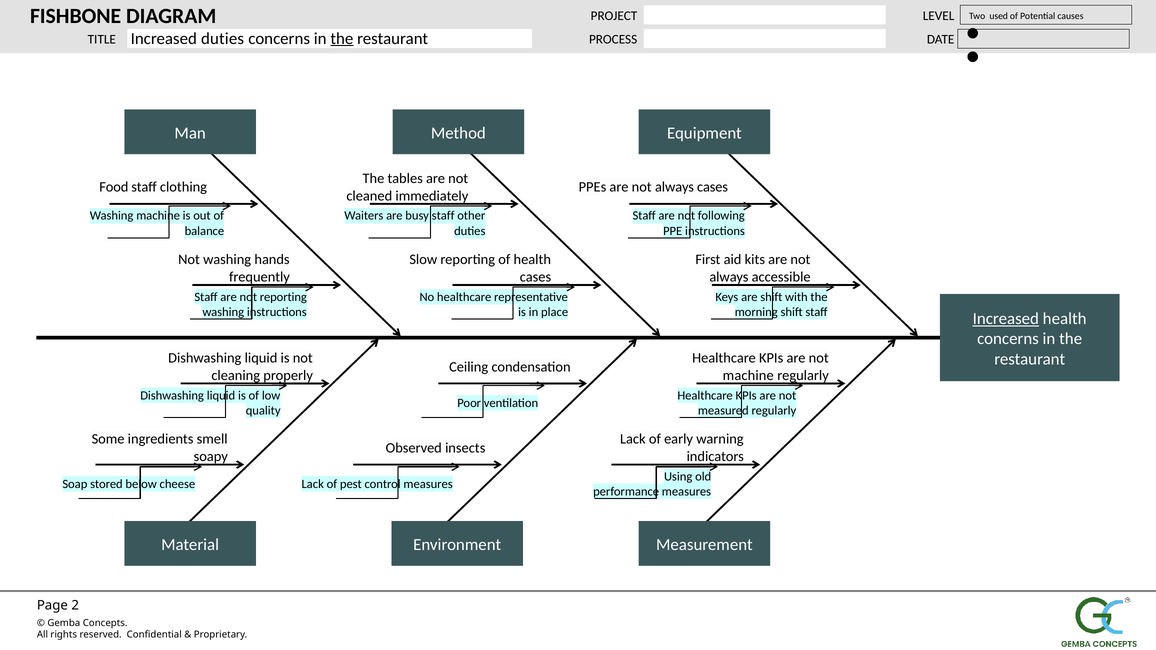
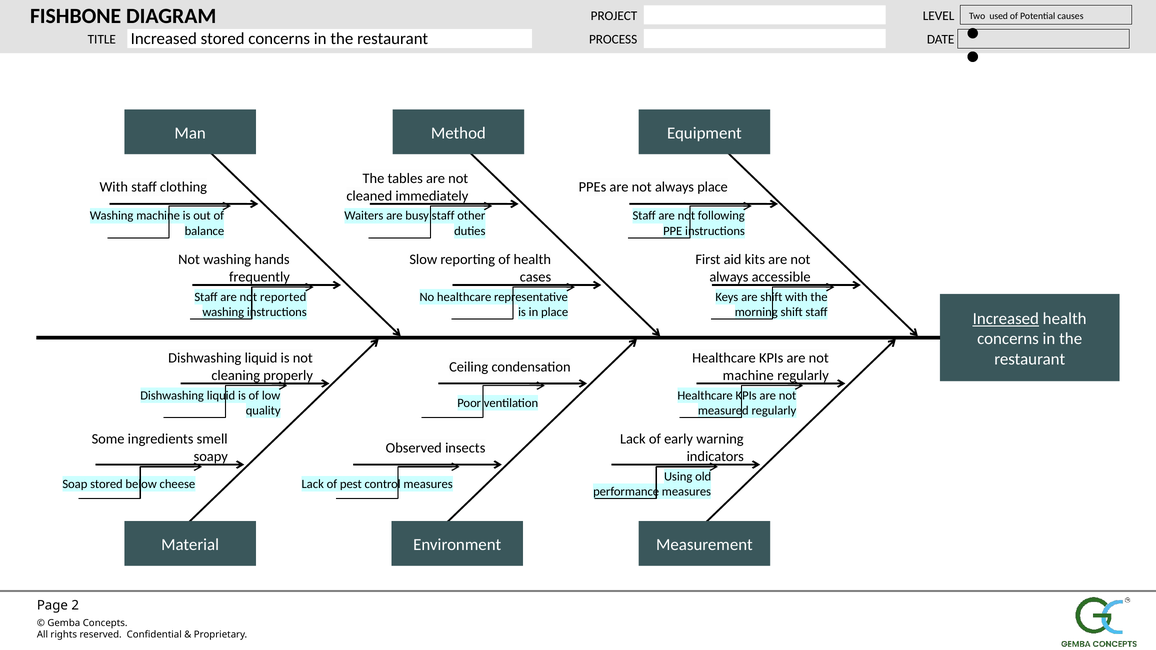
Increased duties: duties -> stored (223, 39)
the underline: present -> none (342, 39)
Food: Food -> With (114, 187)
always cases: cases -> place (713, 187)
not reporting: reporting -> reported (283, 297)
